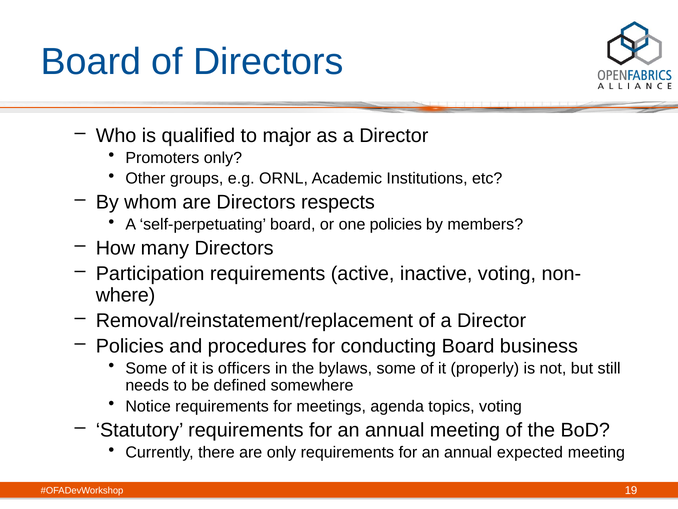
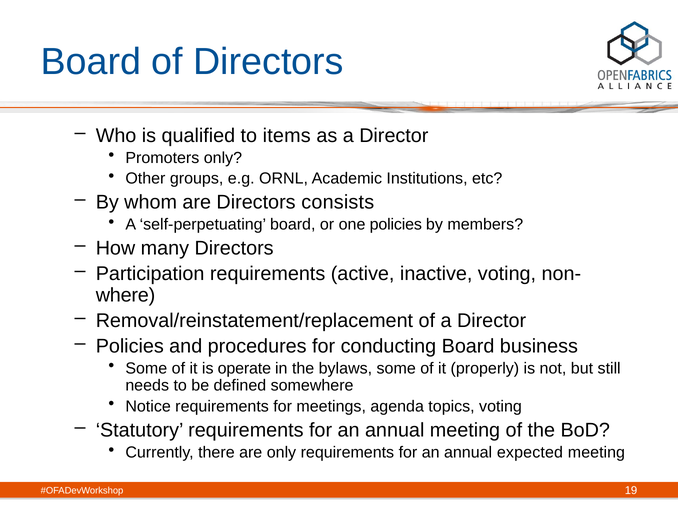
major: major -> items (287, 135)
respects: respects -> consists (338, 202)
officers: officers -> operate (244, 368)
